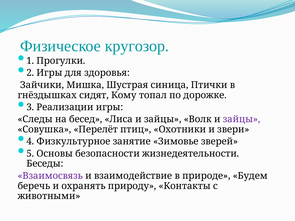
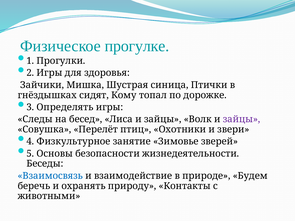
кругозор: кругозор -> прогулке (137, 46)
Реализации: Реализации -> Определять (65, 107)
Взаимосвязь colour: purple -> blue (50, 176)
